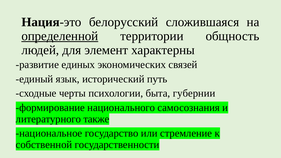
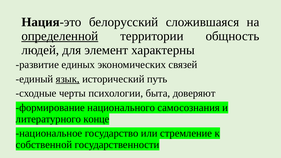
язык underline: none -> present (68, 79)
губернии: губернии -> доверяют (194, 93)
также: также -> конце (96, 119)
